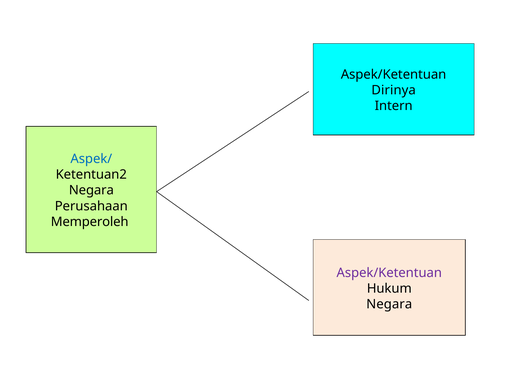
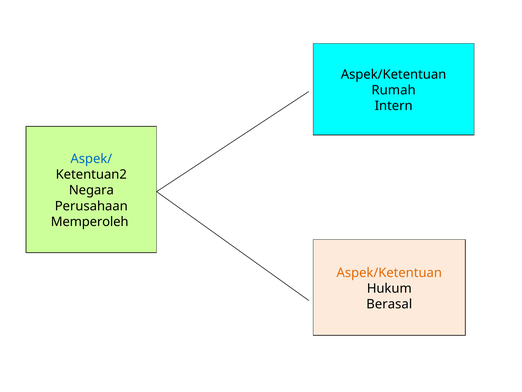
Dirinya: Dirinya -> Rumah (394, 90)
Aspek/Ketentuan colour: purple -> orange (389, 272)
Negara: Negara -> Berasal (389, 304)
